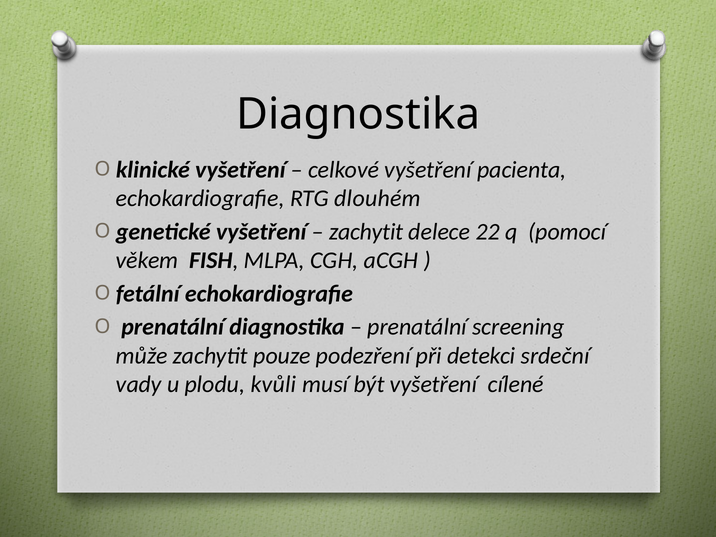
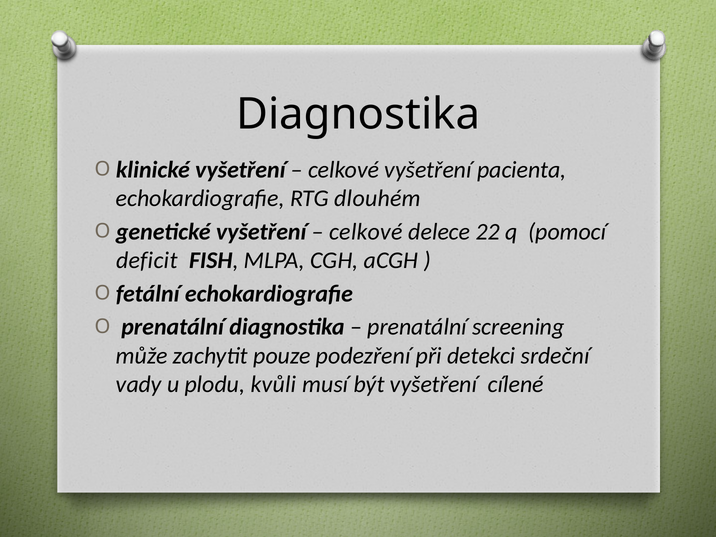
zachytit: zachytit -> celkové (366, 232)
věkem: věkem -> deficit (147, 260)
